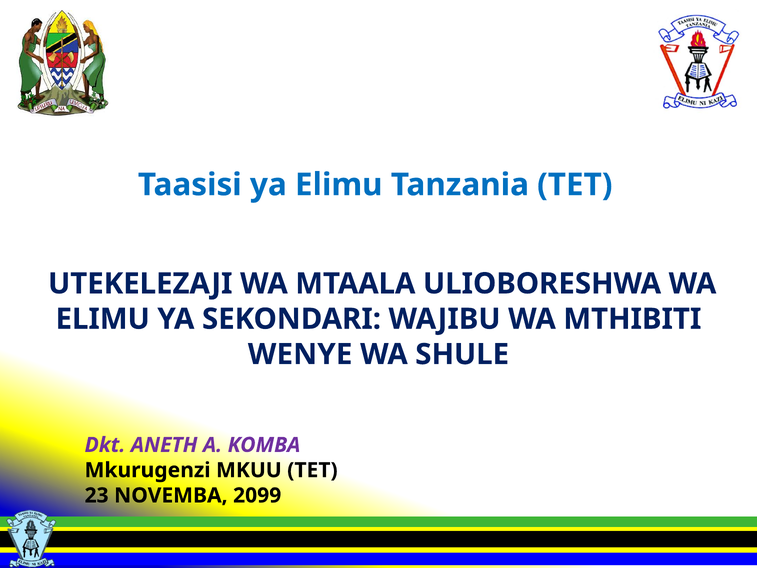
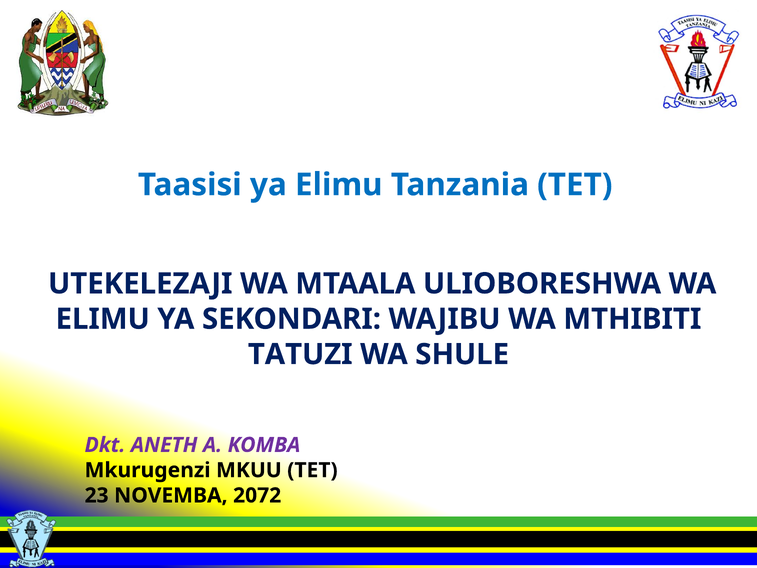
WENYE: WENYE -> TATUZI (300, 354)
2099: 2099 -> 2072 (257, 495)
